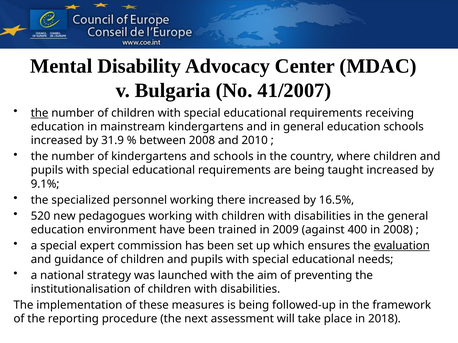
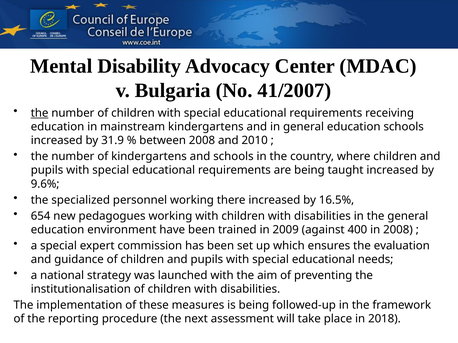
9.1%: 9.1% -> 9.6% (45, 184)
520: 520 -> 654 (41, 216)
evaluation underline: present -> none (402, 246)
